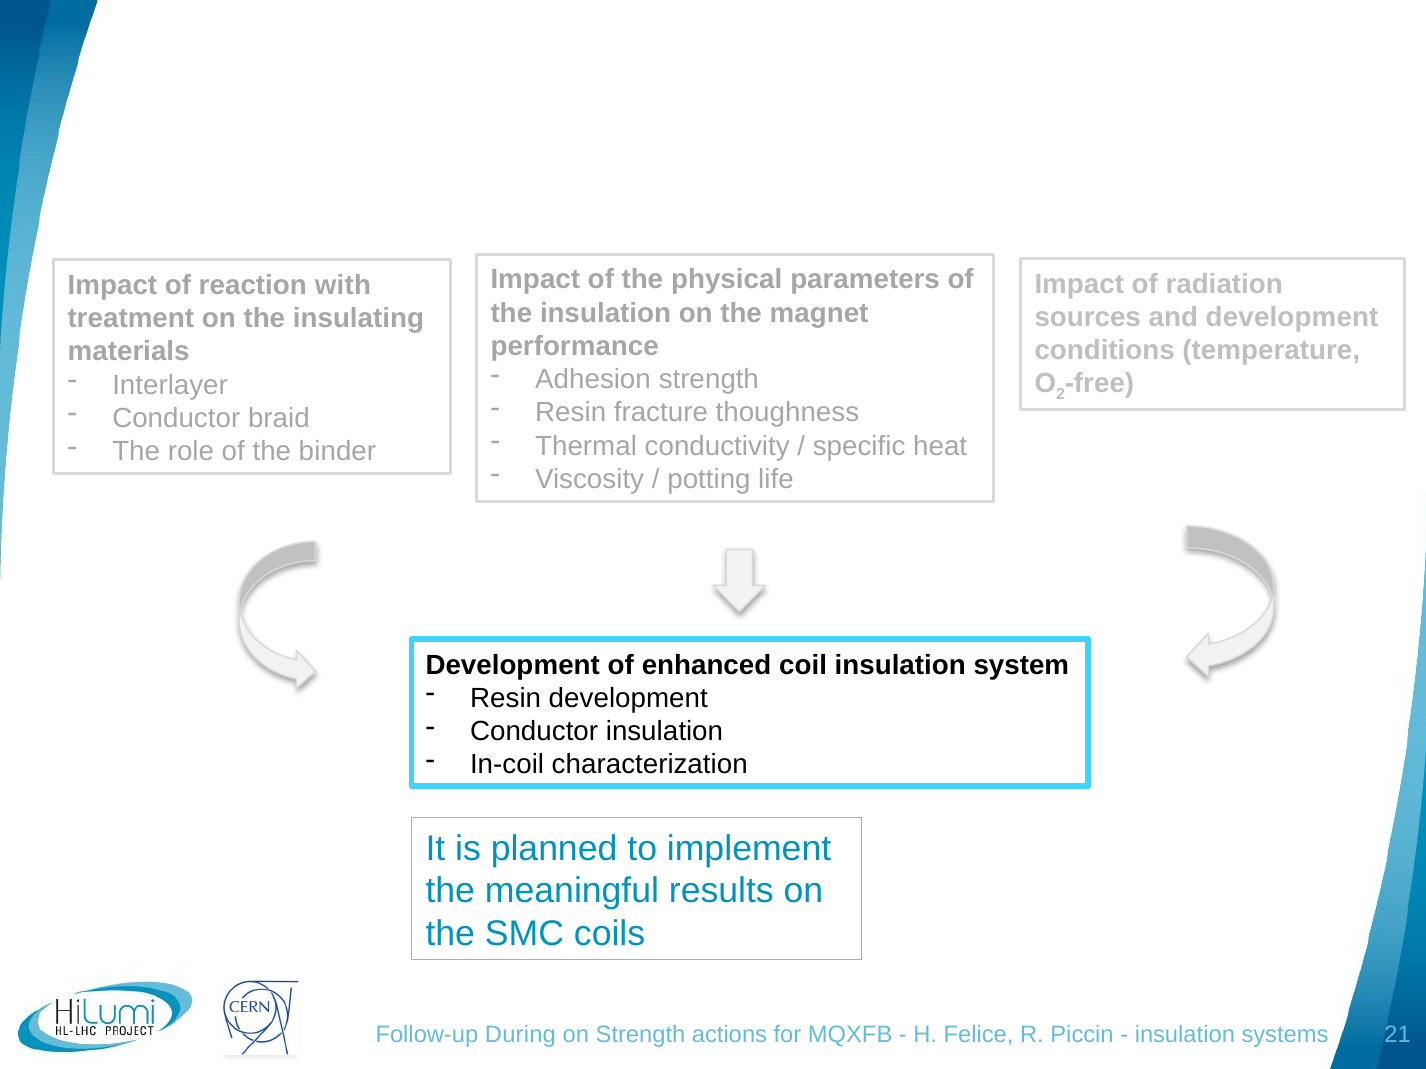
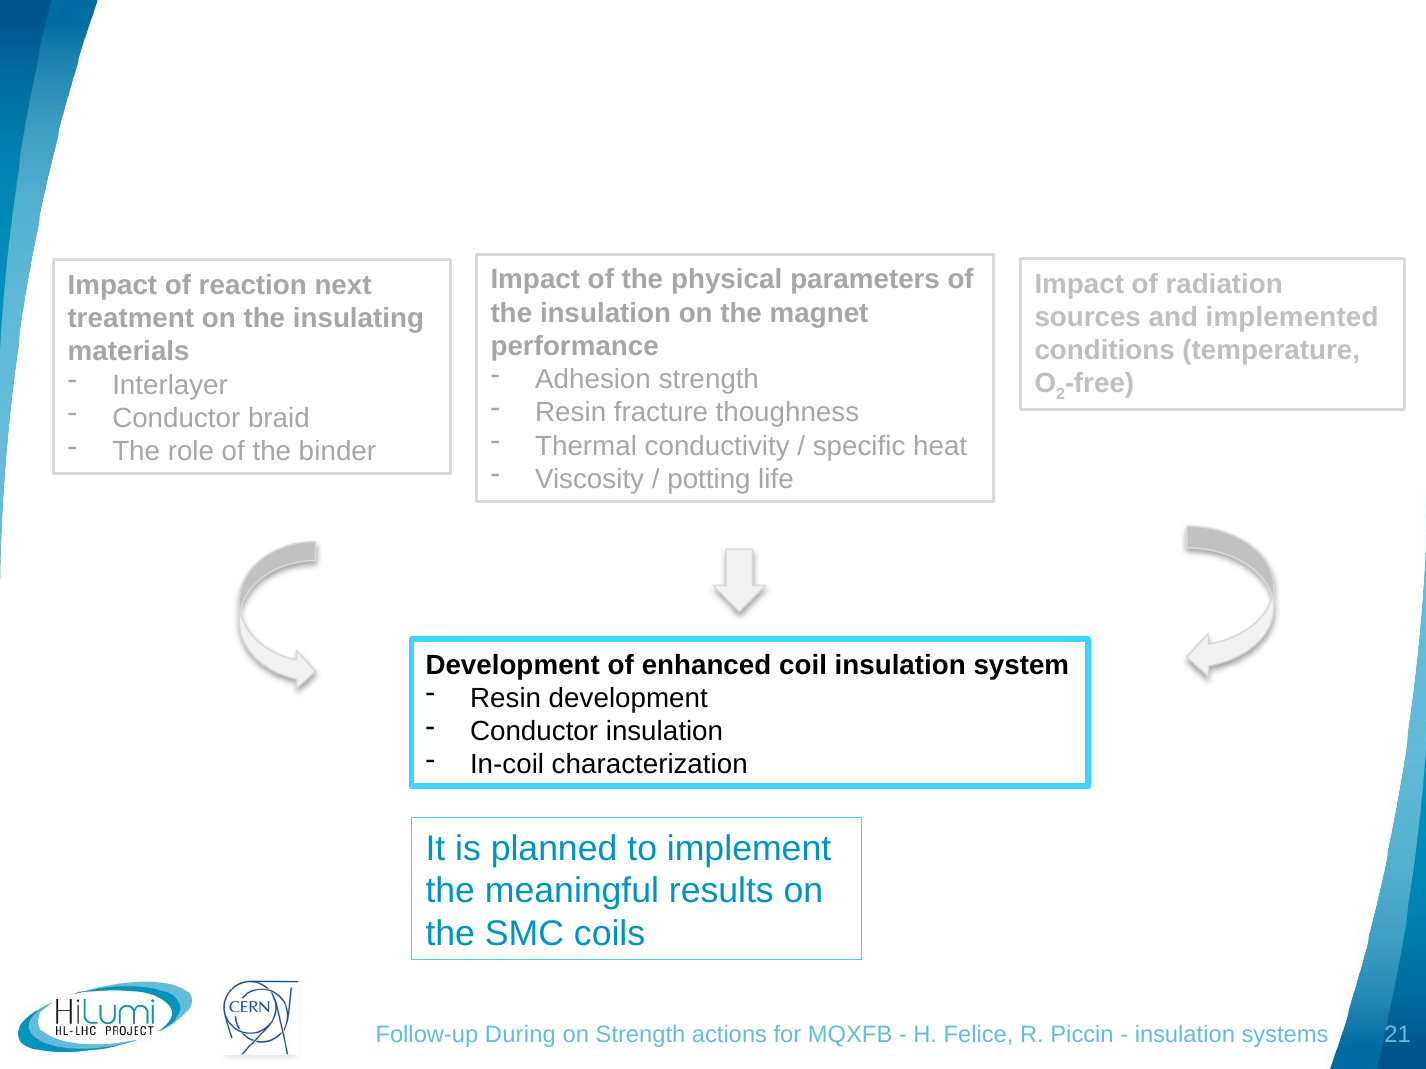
with: with -> next (343, 285)
and development: development -> implemented (1292, 317)
